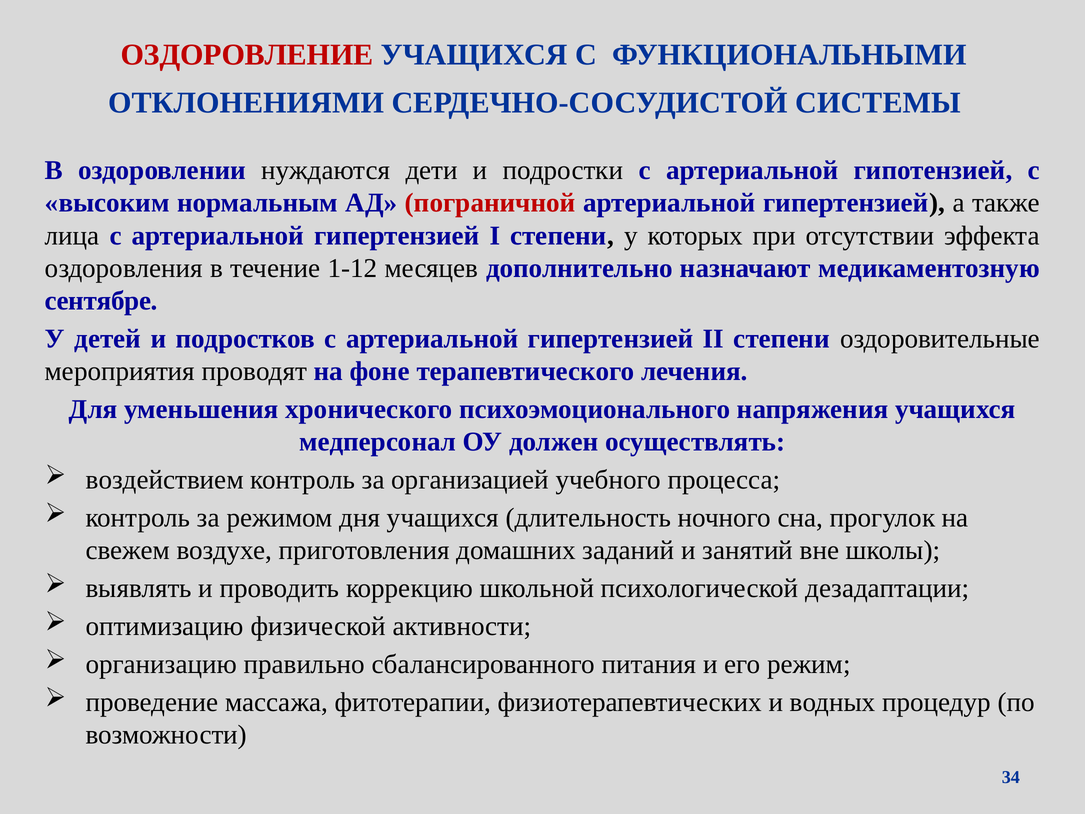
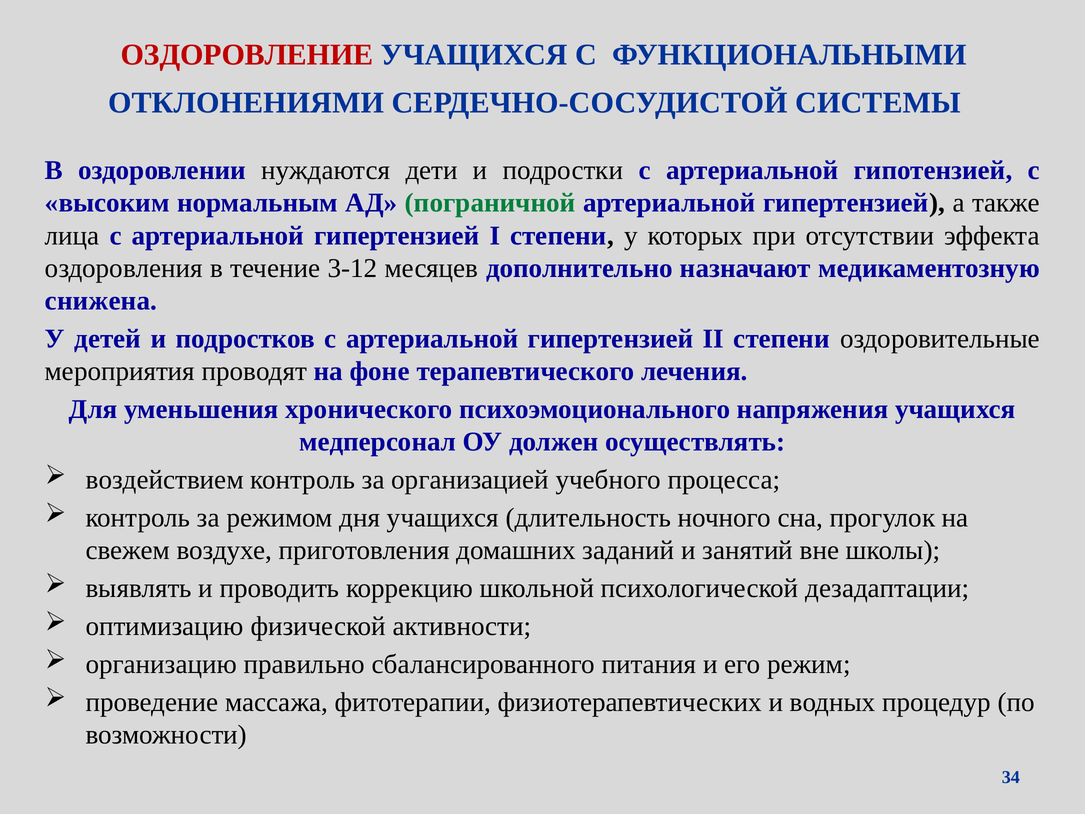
пограничной colour: red -> green (490, 203)
1-12: 1-12 -> 3-12 (352, 268)
сентябре: сентябре -> снижена (101, 301)
